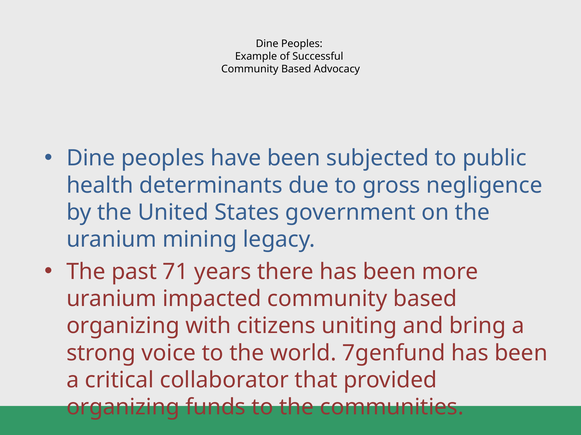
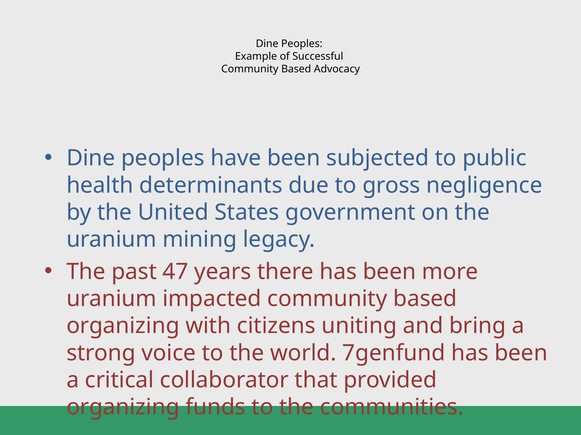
71: 71 -> 47 (176, 272)
